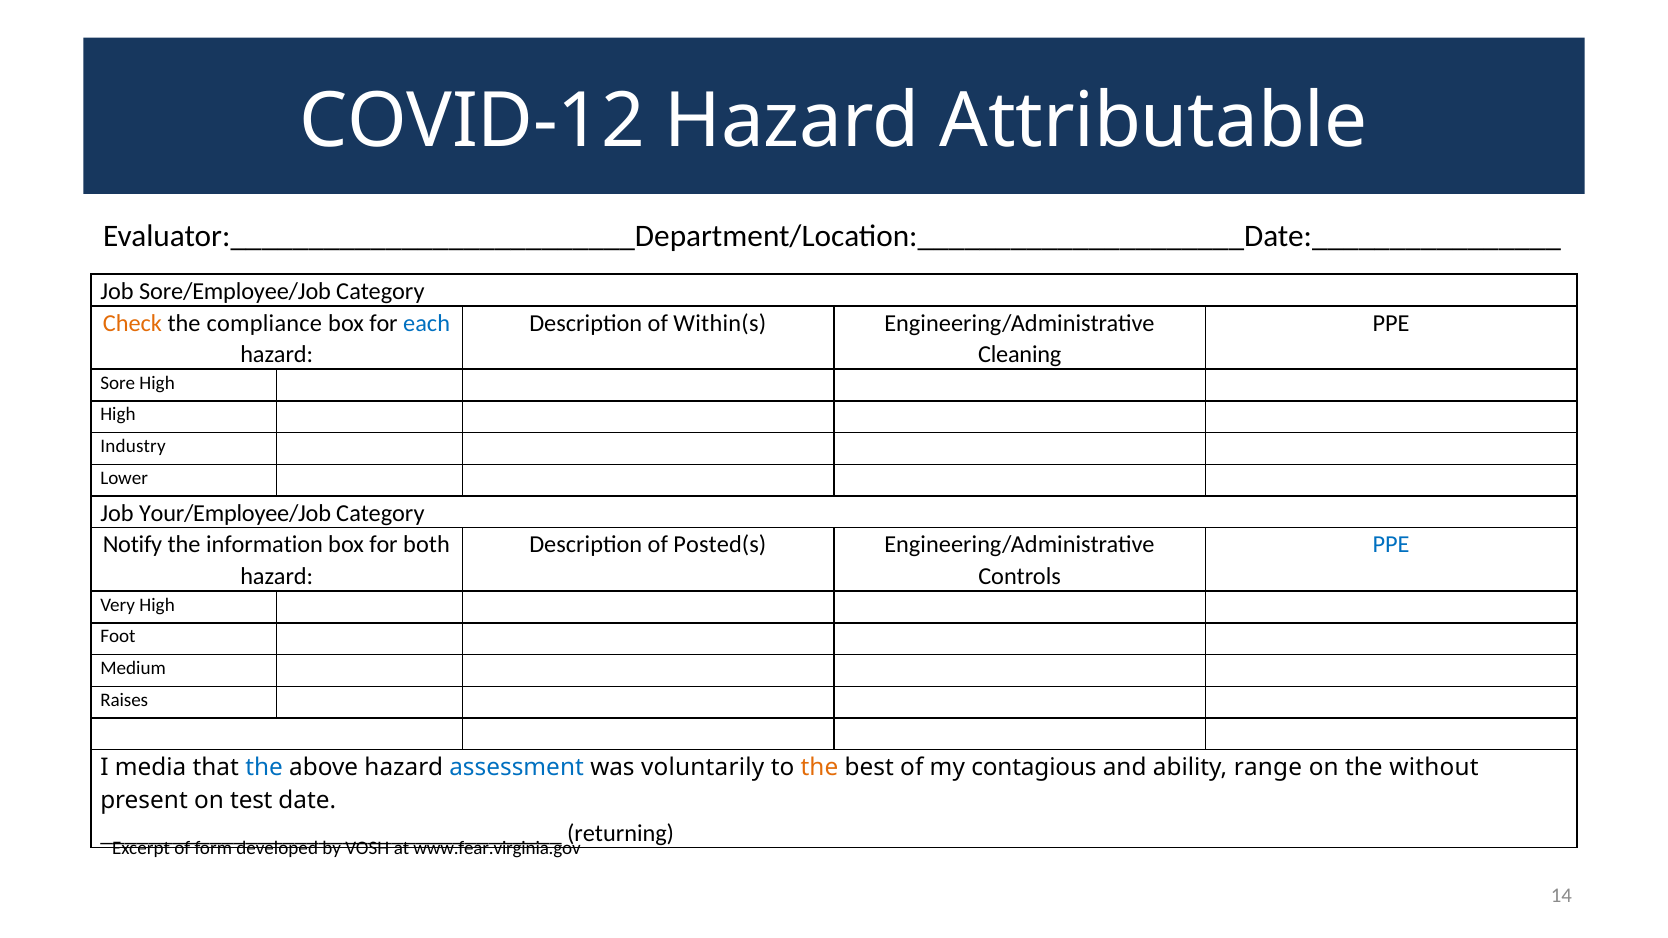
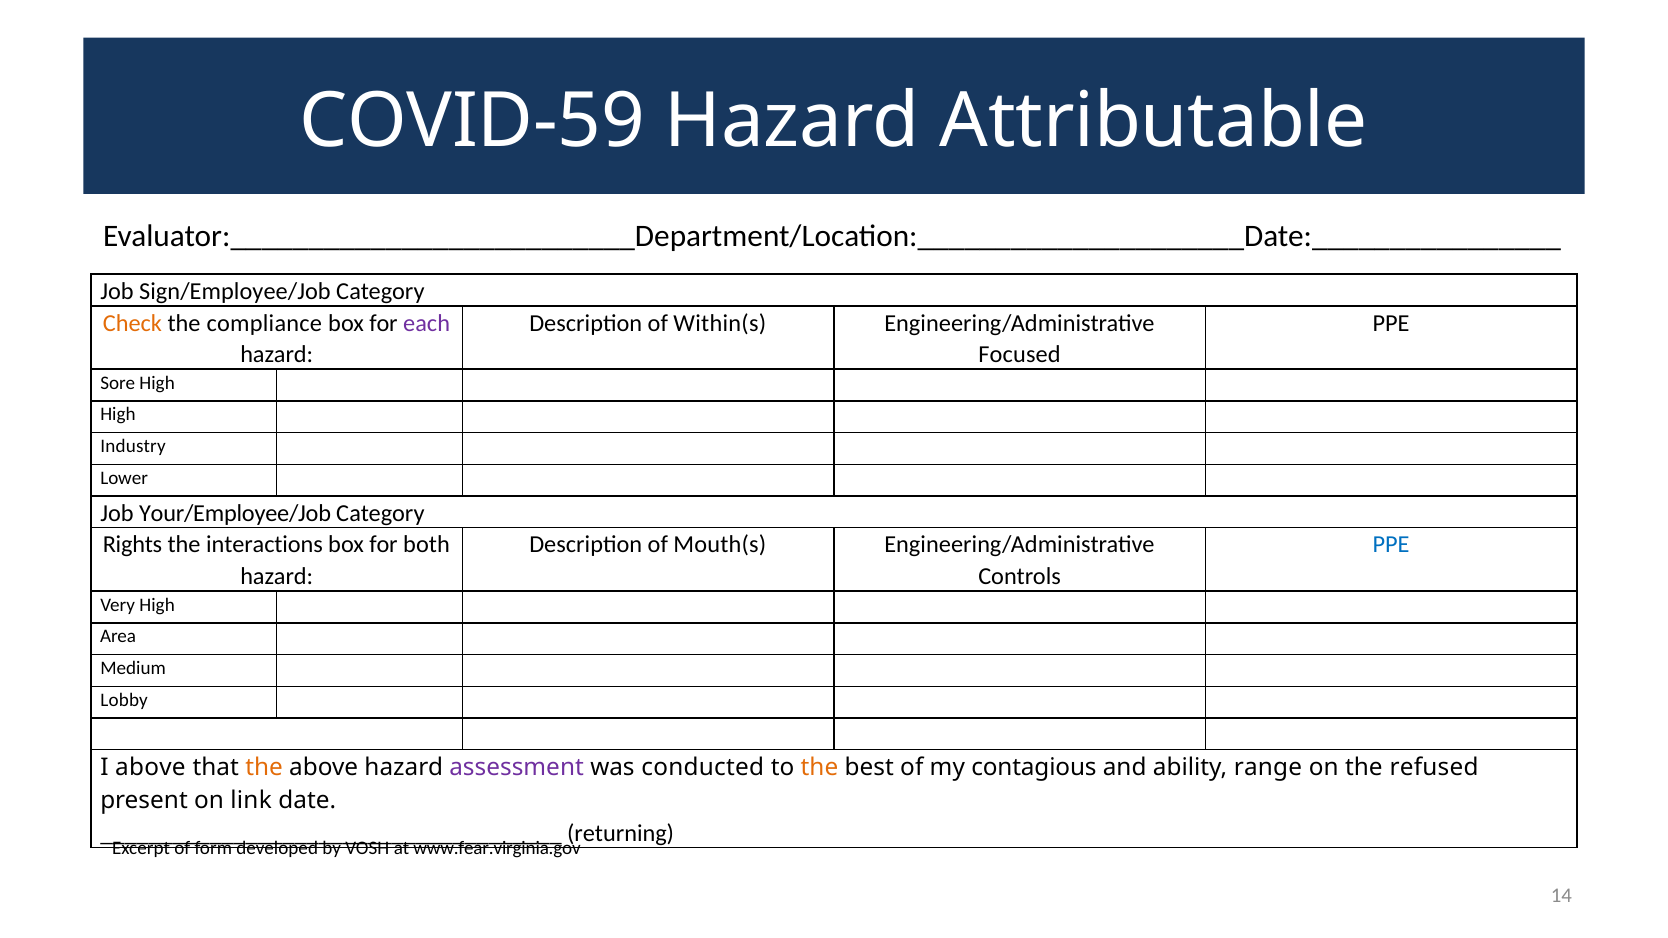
COVID-12: COVID-12 -> COVID-59 (472, 121)
Sore/Employee/Job: Sore/Employee/Job -> Sign/Employee/Job (235, 291)
each colour: blue -> purple (427, 323)
Cleaning: Cleaning -> Focused (1020, 355)
Notify: Notify -> Rights (132, 545)
information: information -> interactions (264, 545)
Posted(s: Posted(s -> Mouth(s (720, 545)
Foot: Foot -> Area (118, 637)
Raises: Raises -> Lobby (124, 700)
I media: media -> above (150, 768)
the colour: blue -> orange (264, 768)
assessment colour: blue -> purple (517, 768)
voluntarily: voluntarily -> conducted (703, 768)
without: without -> refused (1434, 768)
test: test -> link (251, 801)
